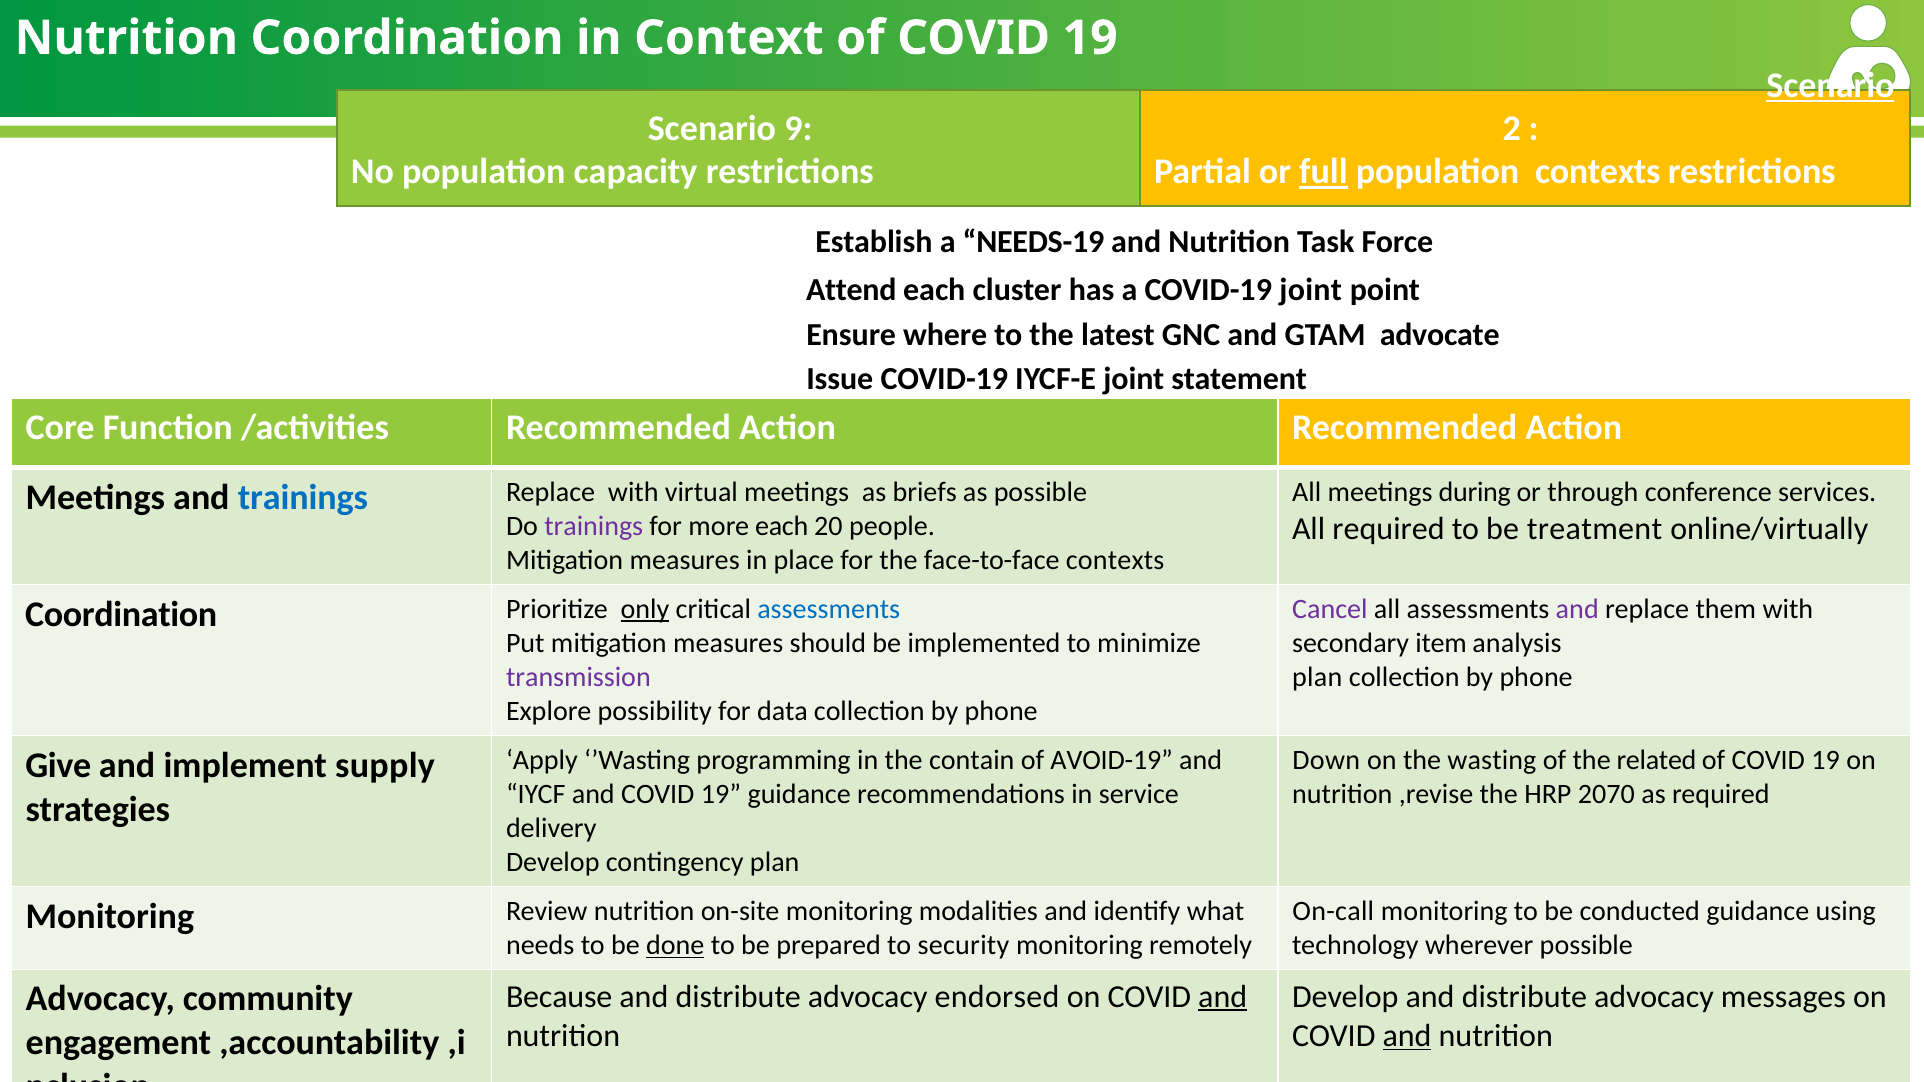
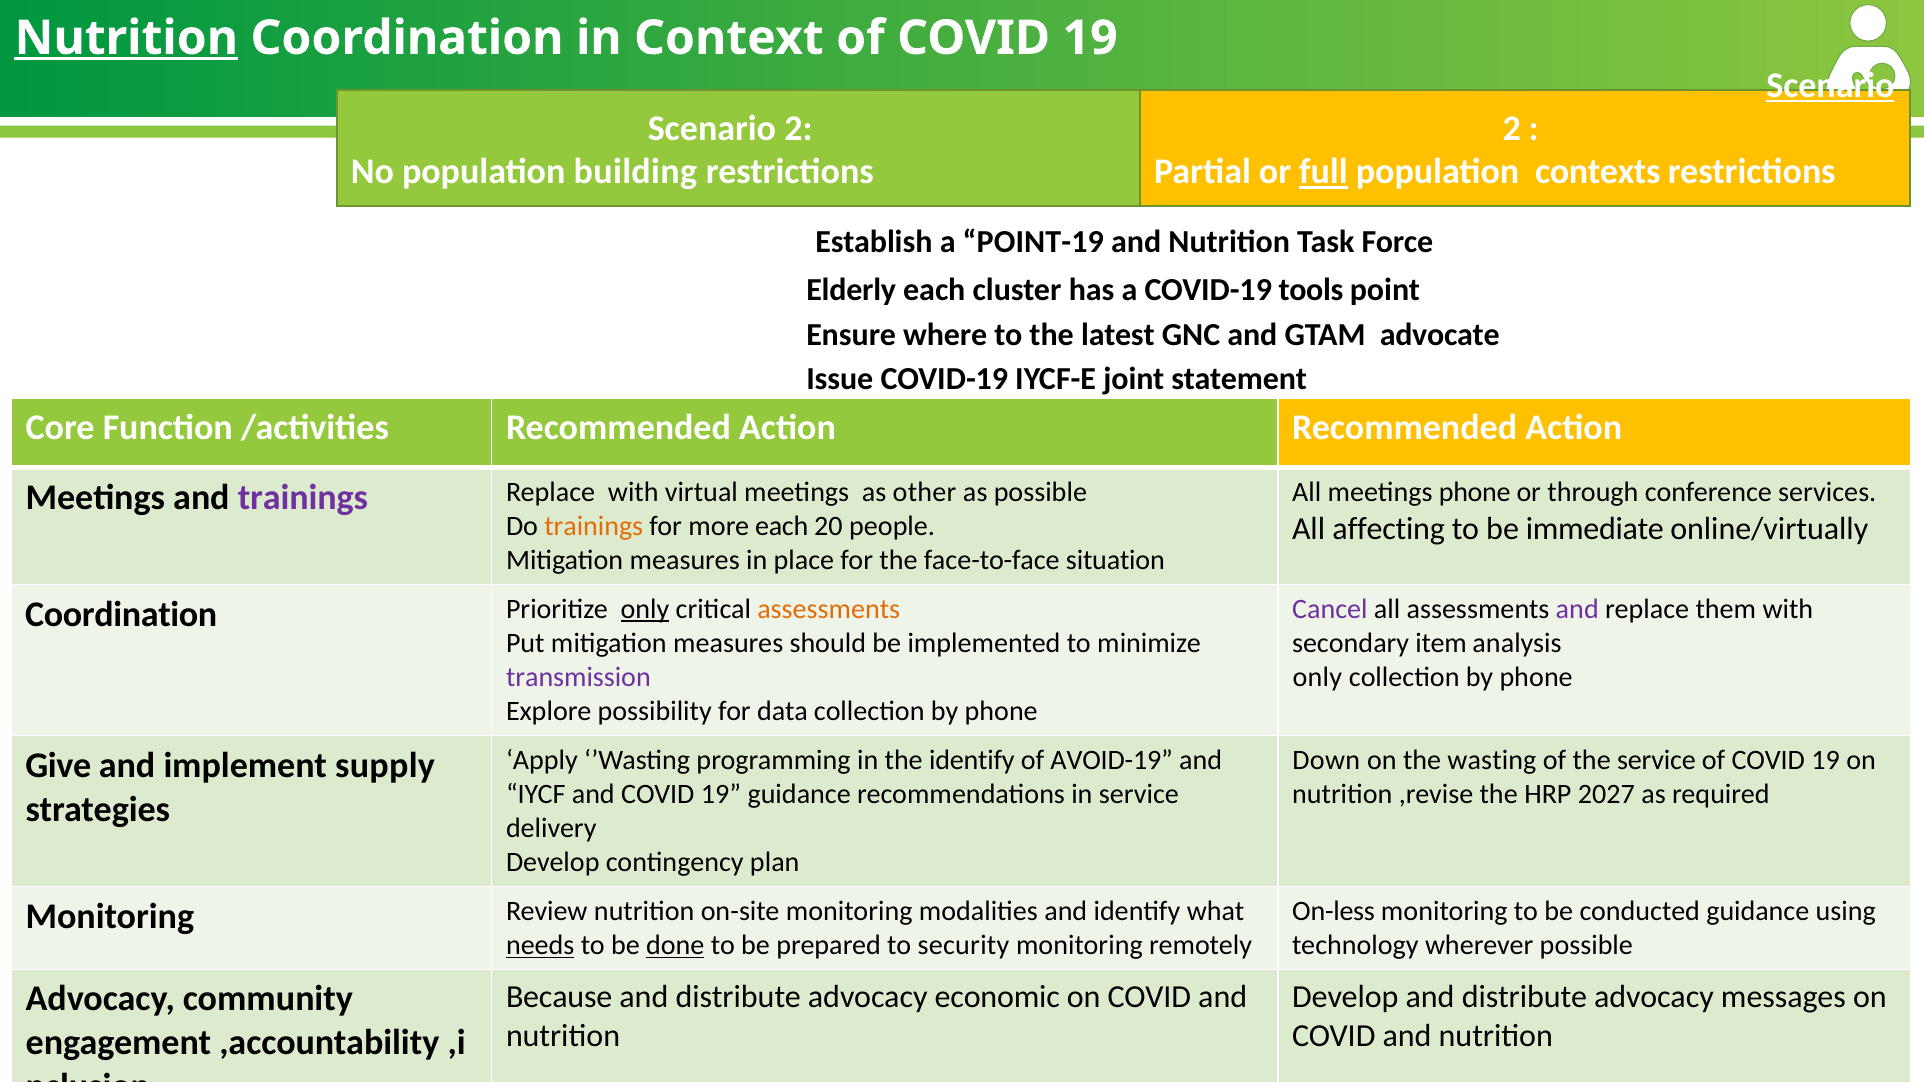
Nutrition underline: none -> present (126, 38)
9: 9 -> 2 (798, 129)
capacity: capacity -> building (635, 172)
NEEDS-19: NEEDS-19 -> POINT-19 (1033, 242)
Attend: Attend -> Elderly (851, 290)
COVID-19 joint: joint -> tools (1311, 290)
meetings during: during -> phone (1475, 492)
trainings colour: blue -> purple (303, 497)
briefs: briefs -> other (925, 492)
trainings colour: purple -> orange (594, 527)
All required: required -> affecting (1389, 529)
treatment: treatment -> immediate (1595, 529)
face-to-face contexts: contexts -> situation (1115, 561)
assessments colour: blue -> orange (829, 609)
plan: plan -> only (1317, 678)
the contain: contain -> identify (972, 760)
the related: related -> service (1656, 760)
2070: 2070 -> 2027 (1606, 795)
On-call: On-call -> On-less (1334, 911)
needs underline: none -> present (540, 946)
endorsed: endorsed -> economic (997, 997)
and underline: present -> none (1223, 997)
and underline: present -> none (1407, 1036)
